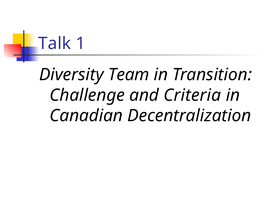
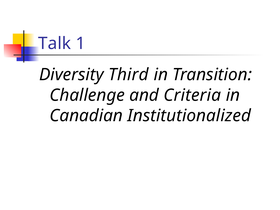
Team: Team -> Third (129, 75)
Decentralization: Decentralization -> Institutionalized (189, 116)
